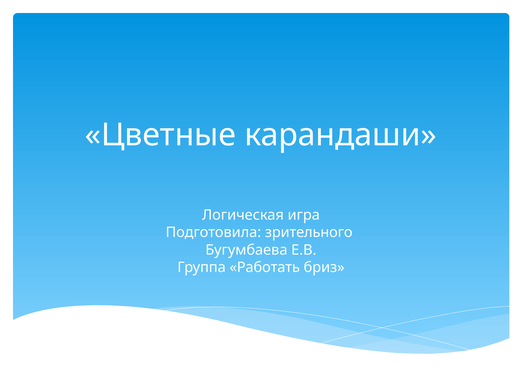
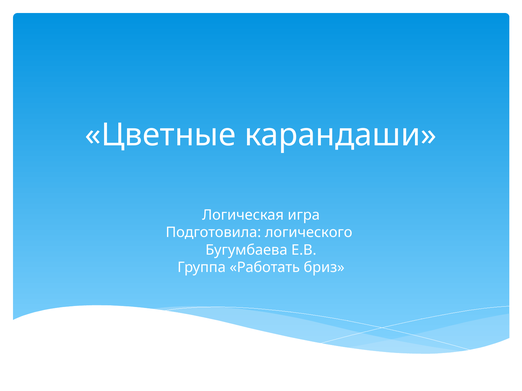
зрительного: зрительного -> логического (309, 233)
